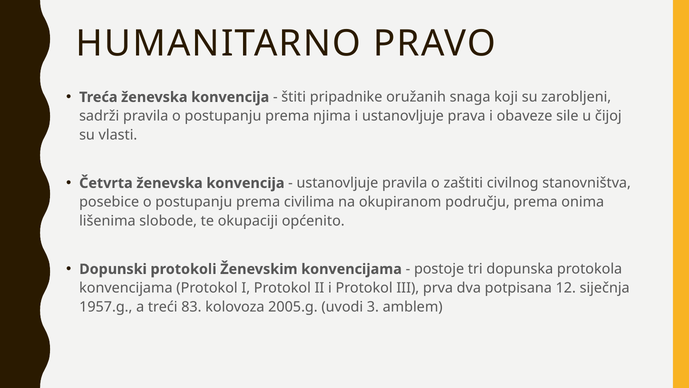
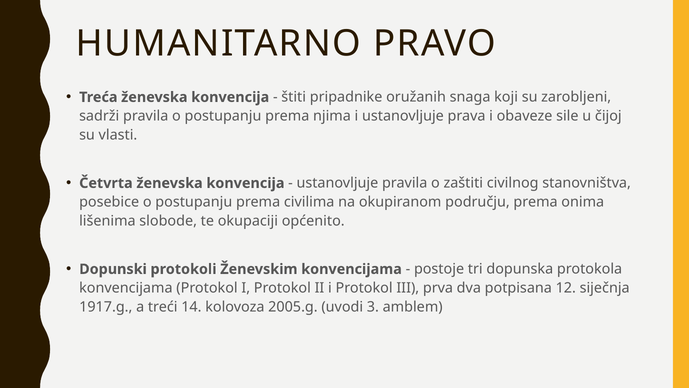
1957.g: 1957.g -> 1917.g (106, 307)
83: 83 -> 14 (191, 307)
